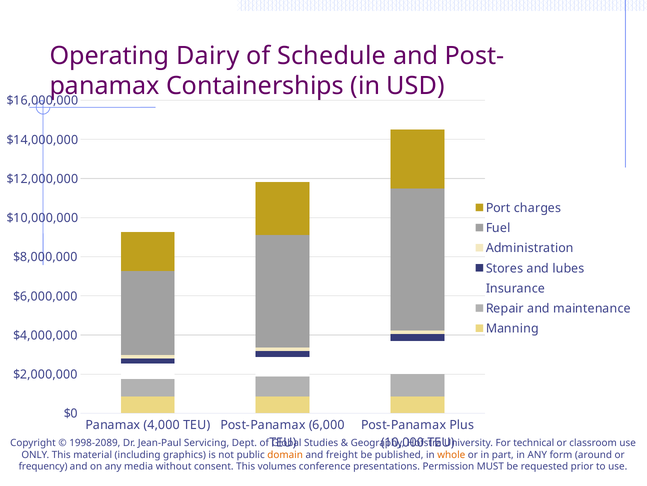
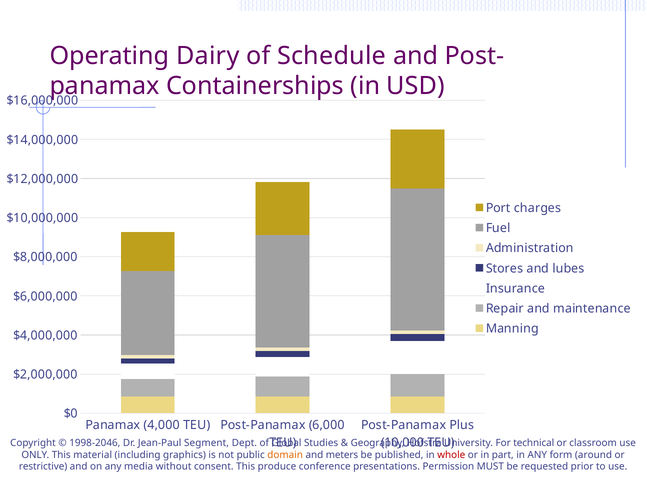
1998-2089: 1998-2089 -> 1998-2046 (95, 442)
Servicing: Servicing -> Segment (207, 442)
freight: freight -> meters (342, 454)
whole colour: orange -> red (451, 454)
frequency: frequency -> restrictive (43, 466)
volumes: volumes -> produce (277, 466)
